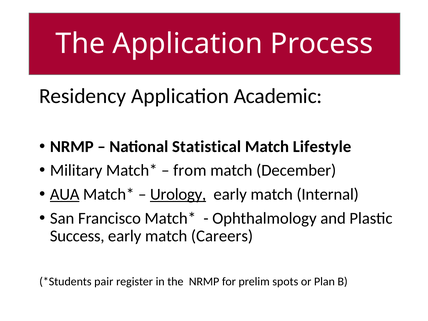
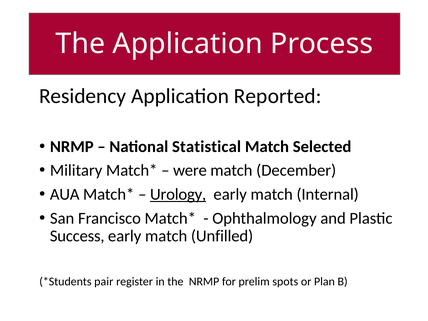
Academic: Academic -> Reported (278, 96)
Lifestyle: Lifestyle -> Selected (322, 147)
from: from -> were (190, 170)
AUA underline: present -> none (65, 194)
Careers: Careers -> Unfilled (222, 236)
